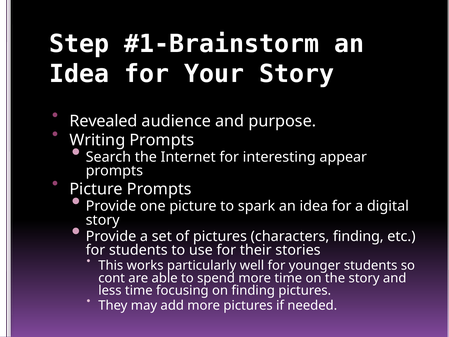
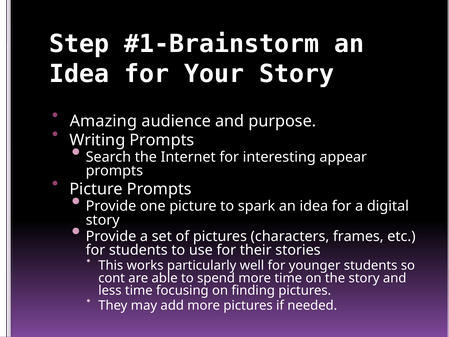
Revealed: Revealed -> Amazing (103, 121)
characters finding: finding -> frames (358, 236)
